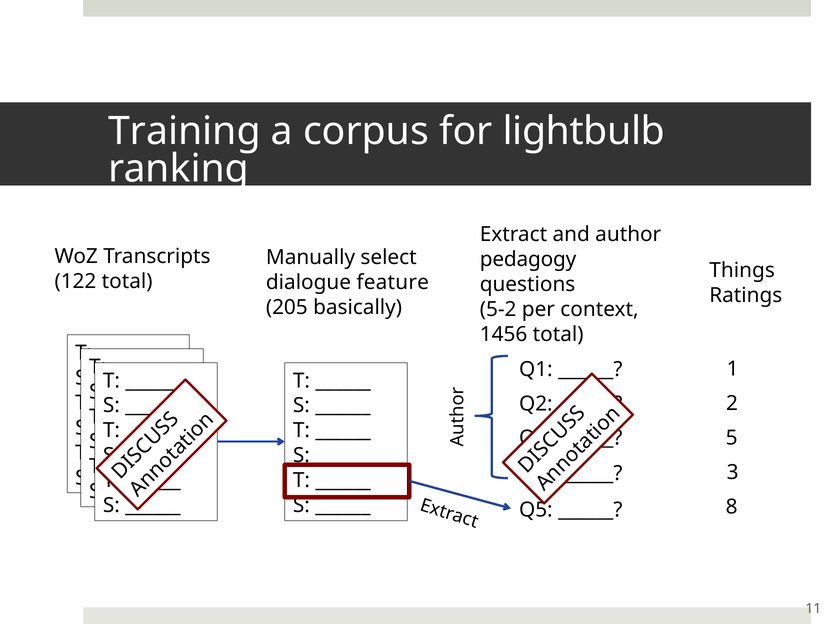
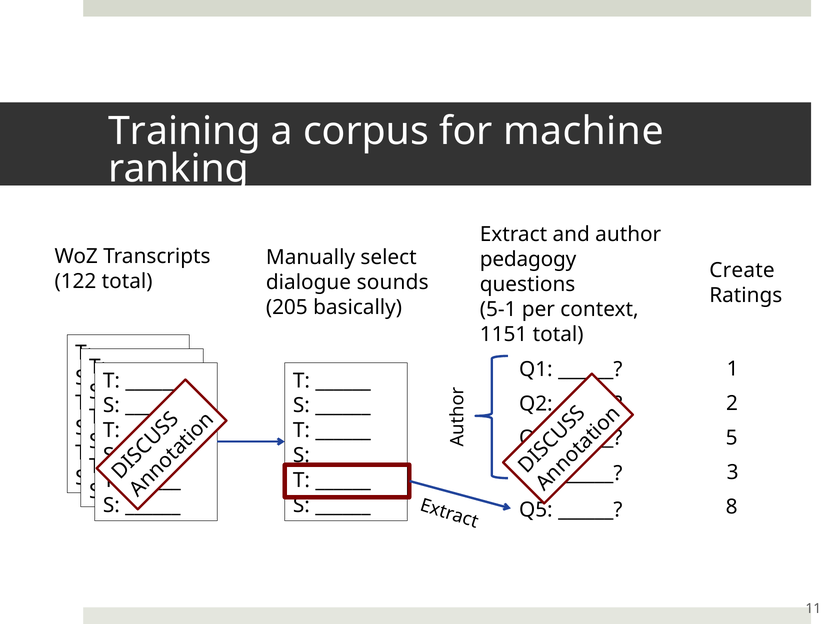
lightbulb: lightbulb -> machine (583, 131)
Things: Things -> Create (742, 271)
feature: feature -> sounds (393, 282)
5-2: 5-2 -> 5-1 (498, 309)
1456: 1456 -> 1151 (504, 334)
